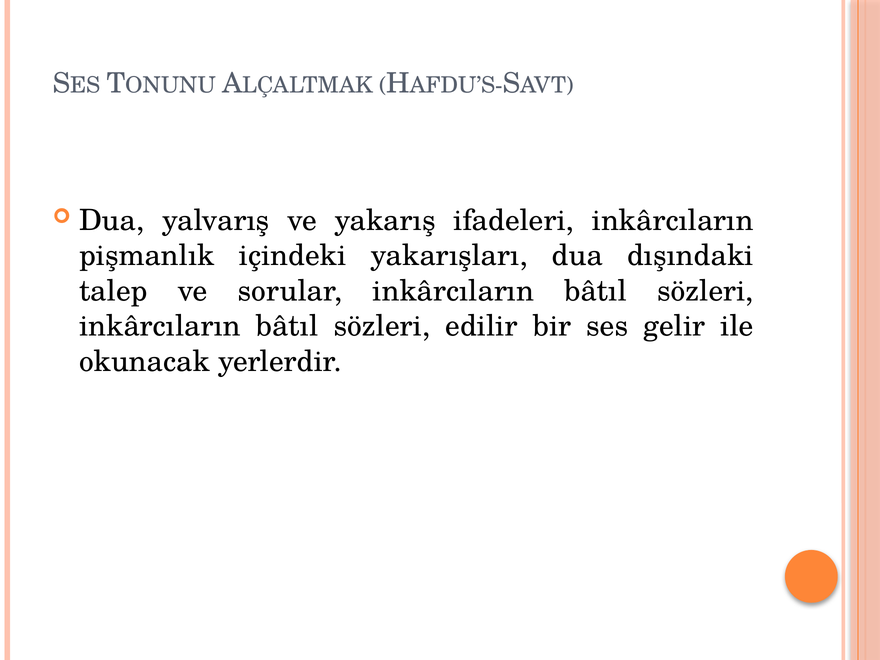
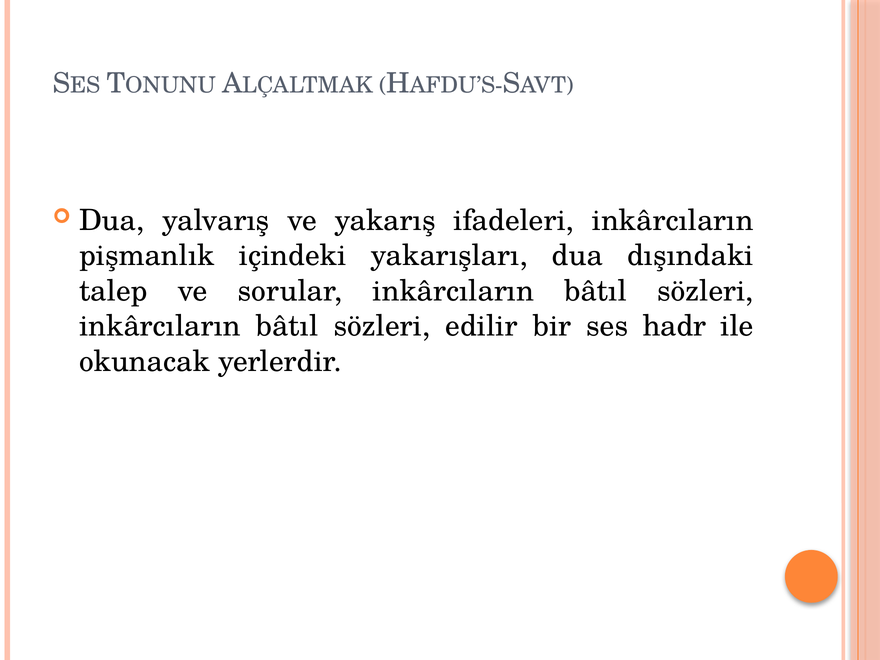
gelir: gelir -> hadr (674, 326)
